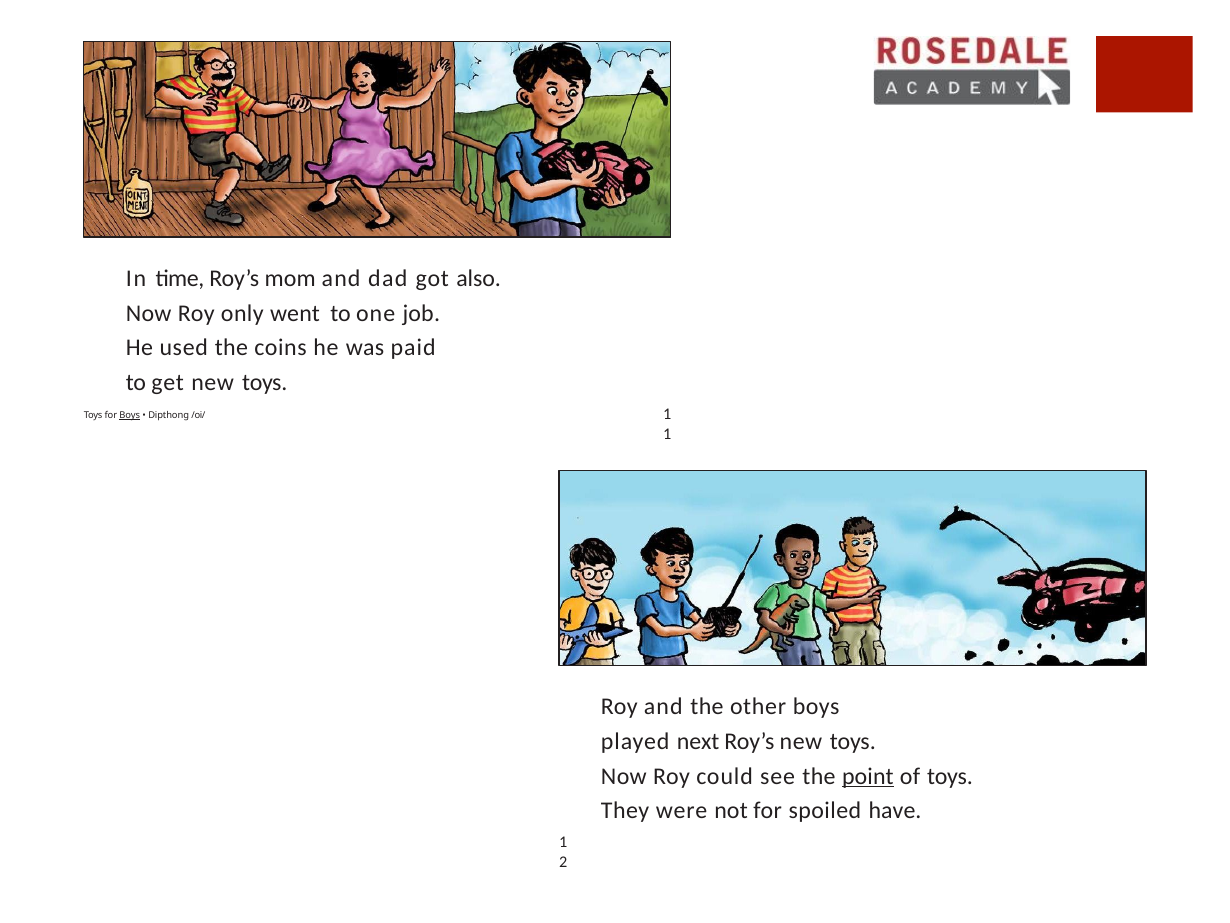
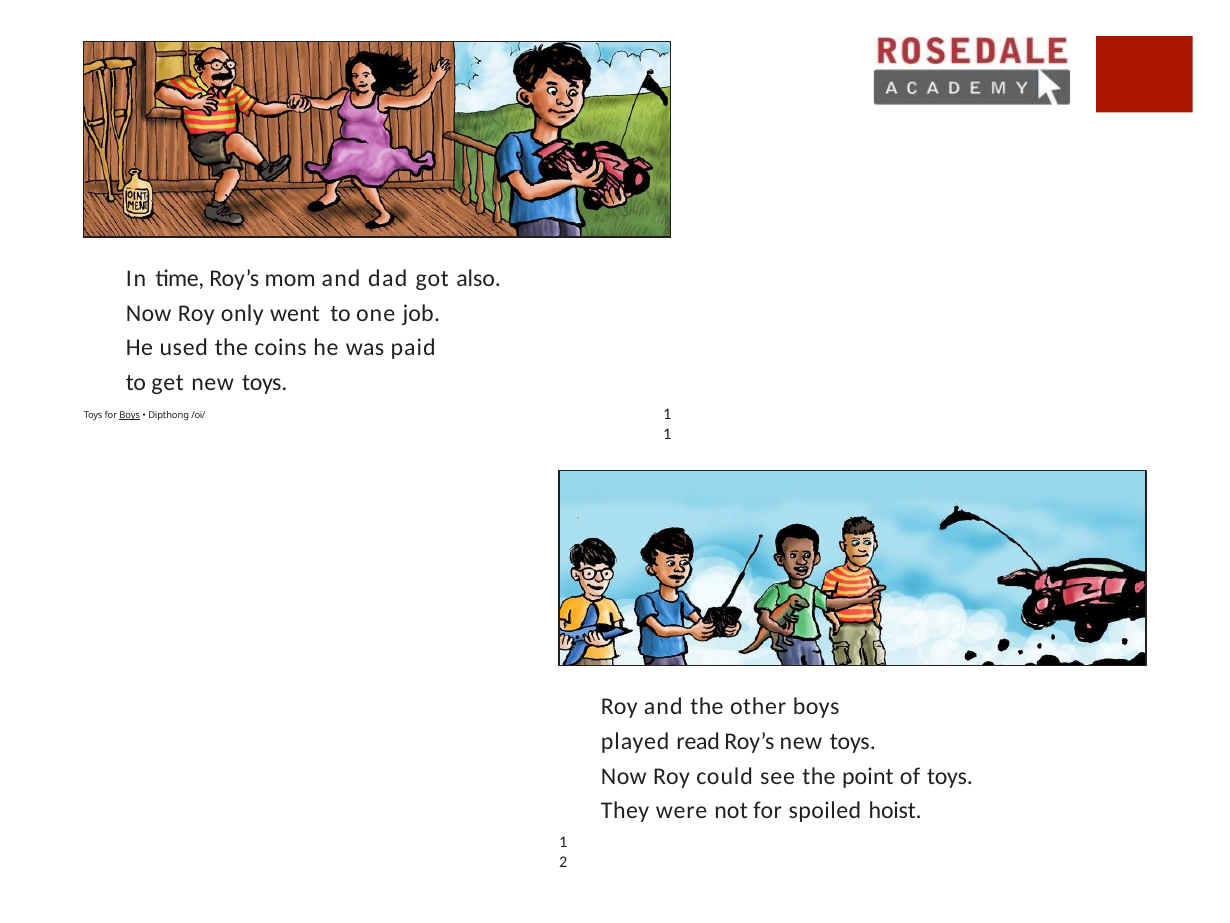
next: next -> read (698, 741)
point underline: present -> none (868, 776)
have: have -> hoist (895, 810)
